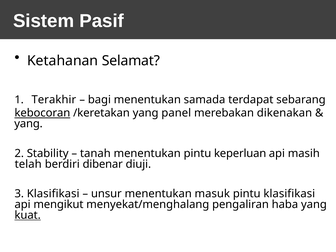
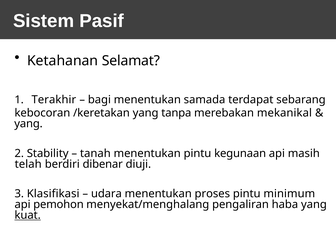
kebocoran underline: present -> none (42, 113)
panel: panel -> tanpa (176, 113)
dikenakan: dikenakan -> mekanikal (284, 113)
keperluan: keperluan -> kegunaan (240, 153)
unsur: unsur -> udara (106, 194)
masuk: masuk -> proses (212, 194)
pintu klasifikasi: klasifikasi -> minimum (289, 194)
mengikut: mengikut -> pemohon (58, 204)
